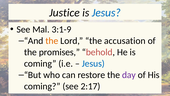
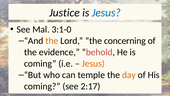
3:1-9: 3:1-9 -> 3:1-0 (62, 29)
accusation: accusation -> concerning (125, 41)
promises: promises -> evidence (59, 52)
Jesus colour: blue -> orange (93, 63)
restore: restore -> temple (91, 75)
day colour: purple -> orange (129, 75)
